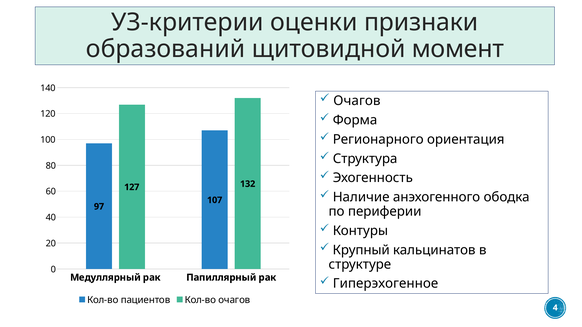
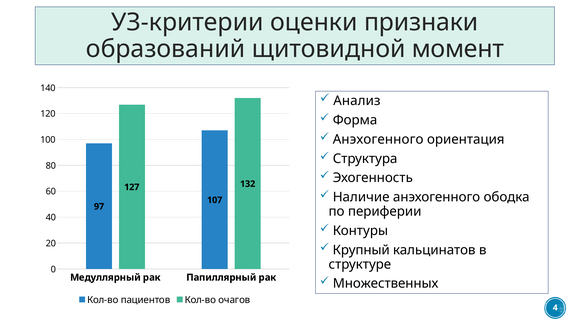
Очагов: Очагов -> Анализ (357, 101)
Регионарного: Регионарного -> Анэхогенного (378, 140)
Гиперэхогенное: Гиперэхогенное -> Множественных (386, 284)
